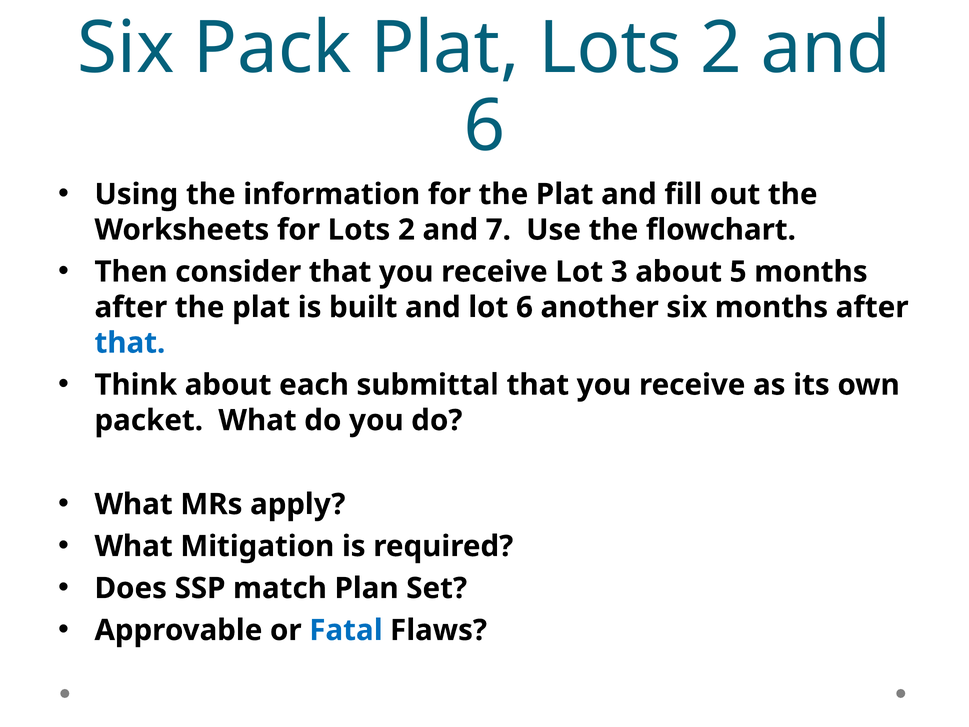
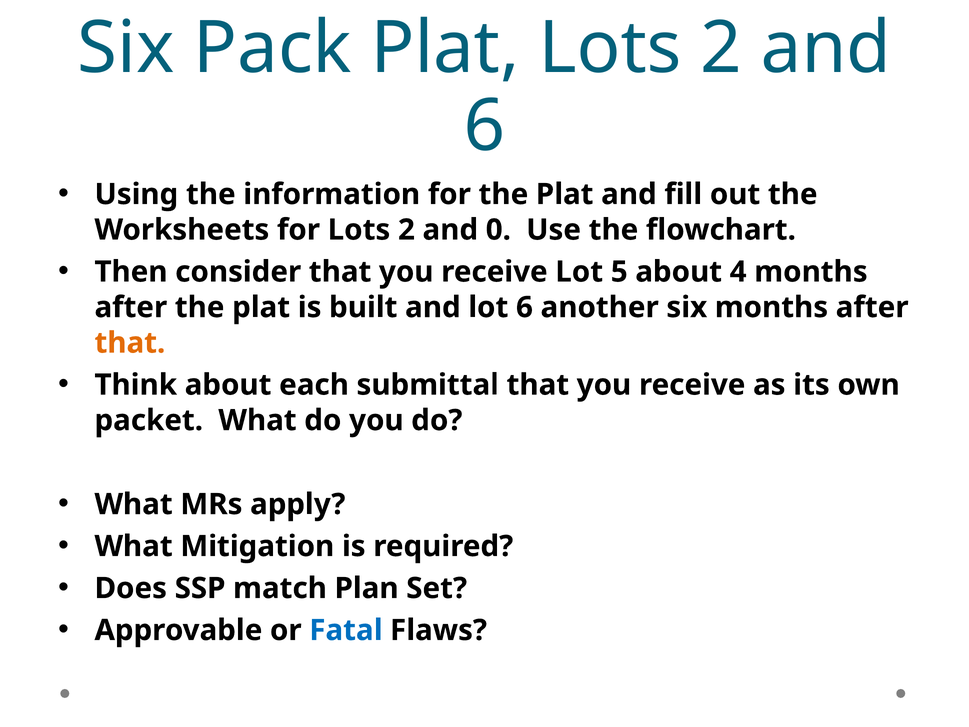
7: 7 -> 0 (498, 230)
3: 3 -> 5 (619, 272)
5: 5 -> 4 (738, 272)
that colour: blue -> orange (130, 343)
